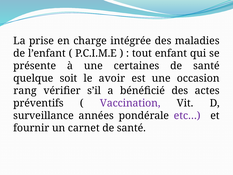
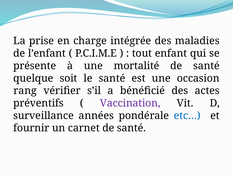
certaines: certaines -> mortalité (137, 66)
le avoir: avoir -> santé (112, 78)
etc… colour: purple -> blue (187, 115)
